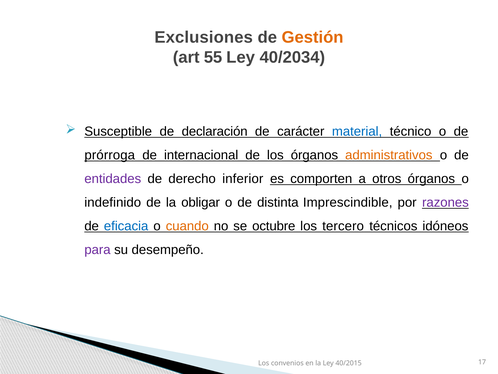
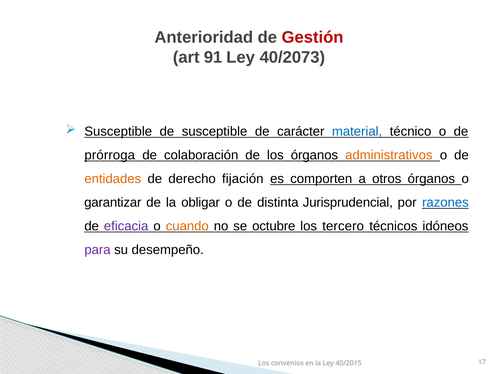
Exclusiones: Exclusiones -> Anterioridad (204, 37)
Gestión colour: orange -> red (313, 37)
55: 55 -> 91 (213, 57)
40/2034: 40/2034 -> 40/2073 (292, 57)
de declaración: declaración -> susceptible (215, 131)
internacional: internacional -> colaboración (201, 155)
entidades colour: purple -> orange (113, 179)
inferior: inferior -> fijación (243, 179)
indefinido: indefinido -> garantizar (113, 202)
Imprescindible: Imprescindible -> Jurisprudencial (348, 202)
razones colour: purple -> blue (445, 202)
eficacia colour: blue -> purple (126, 226)
